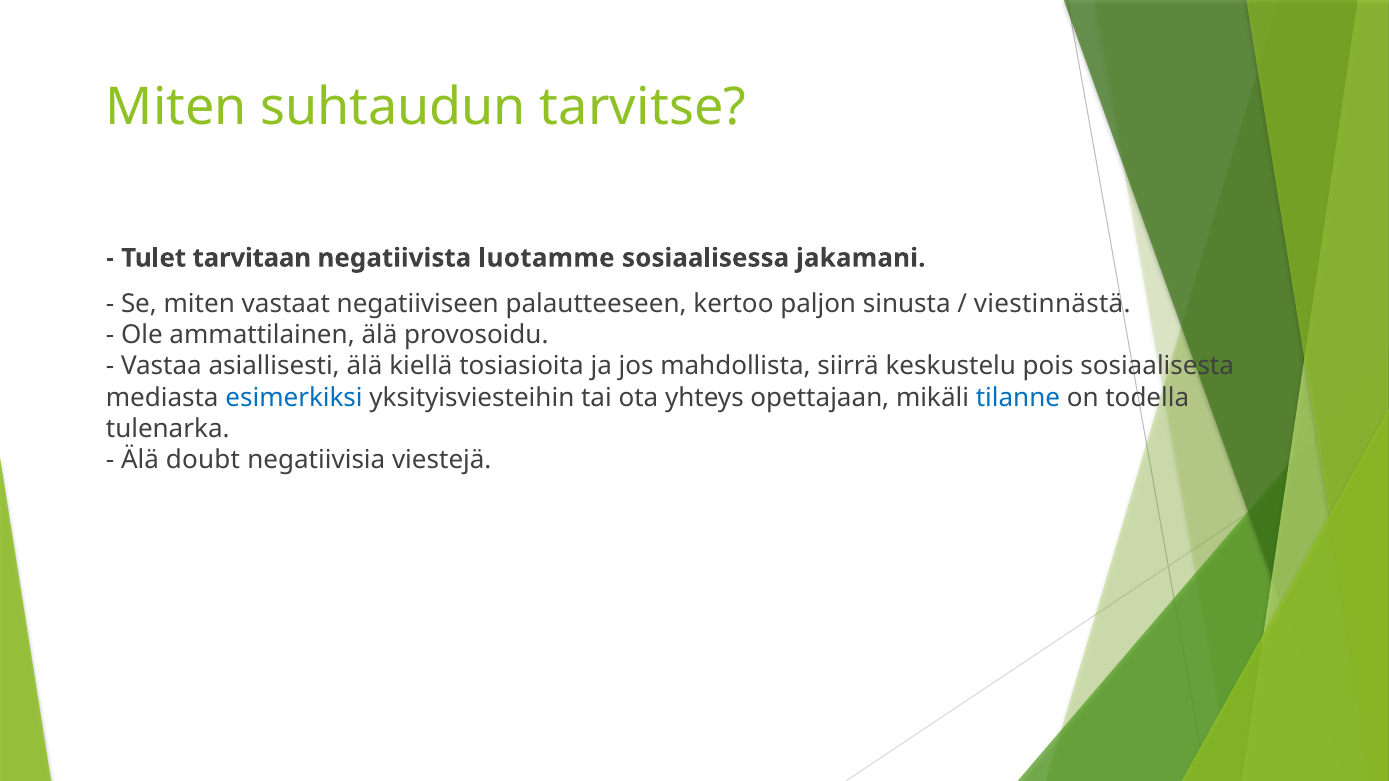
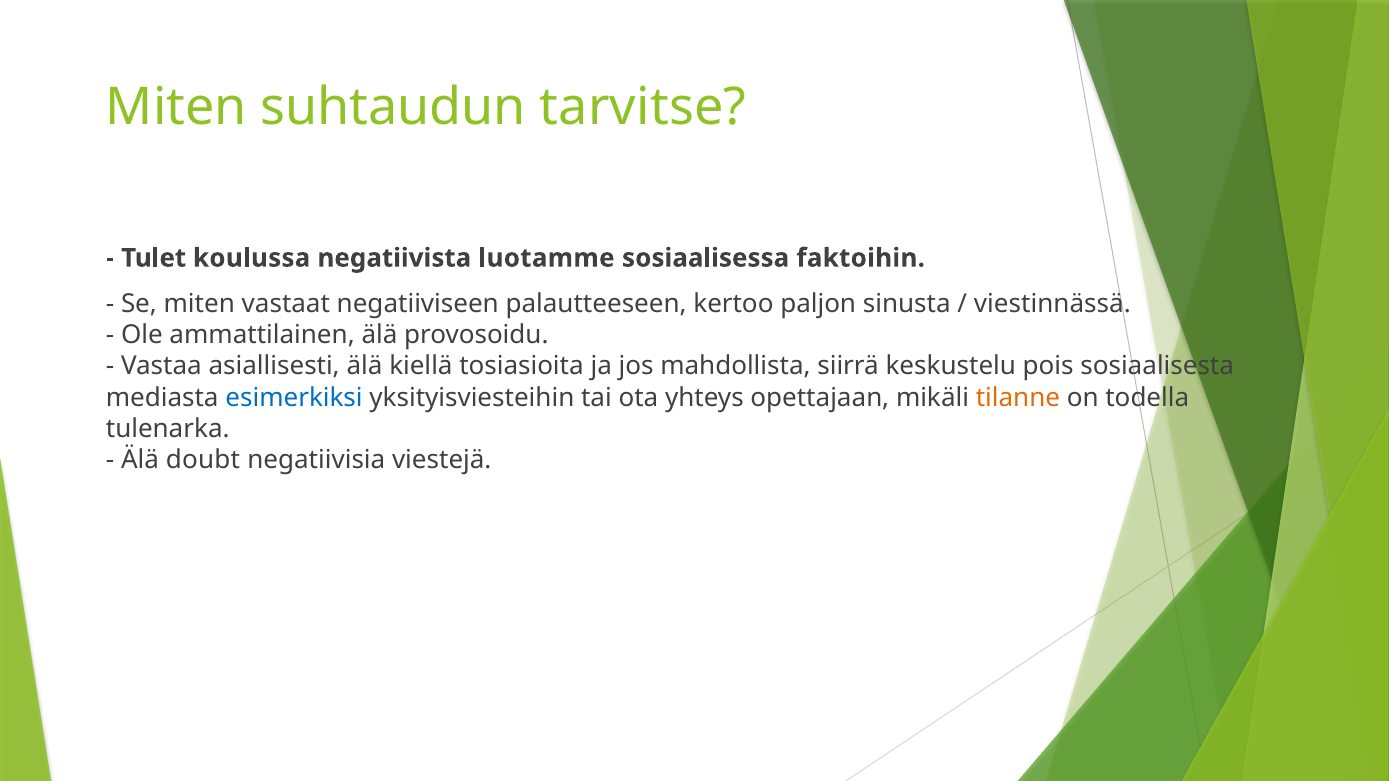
tarvitaan: tarvitaan -> koulussa (252, 258)
jakamani: jakamani -> faktoihin (861, 258)
viestinnästä: viestinnästä -> viestinnässä (1052, 304)
tilanne colour: blue -> orange (1018, 398)
